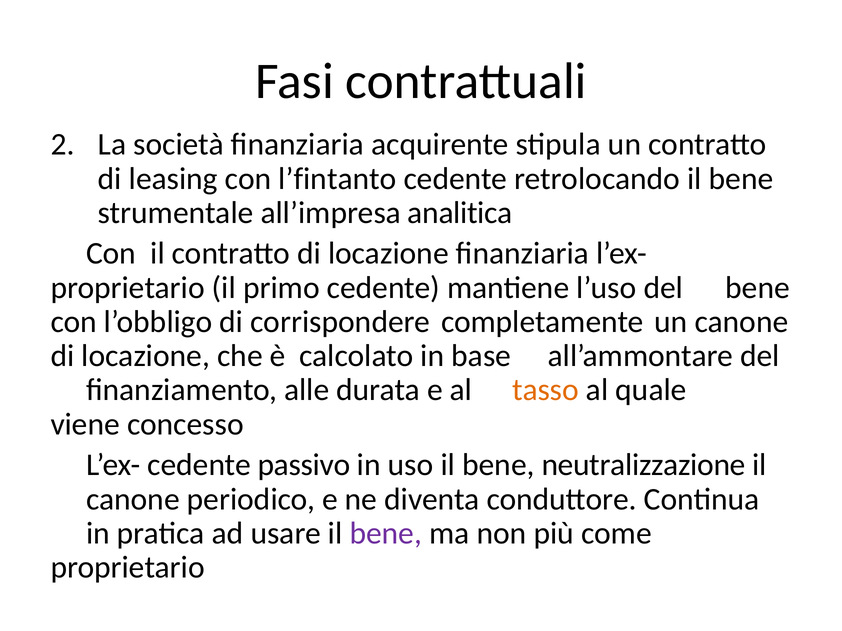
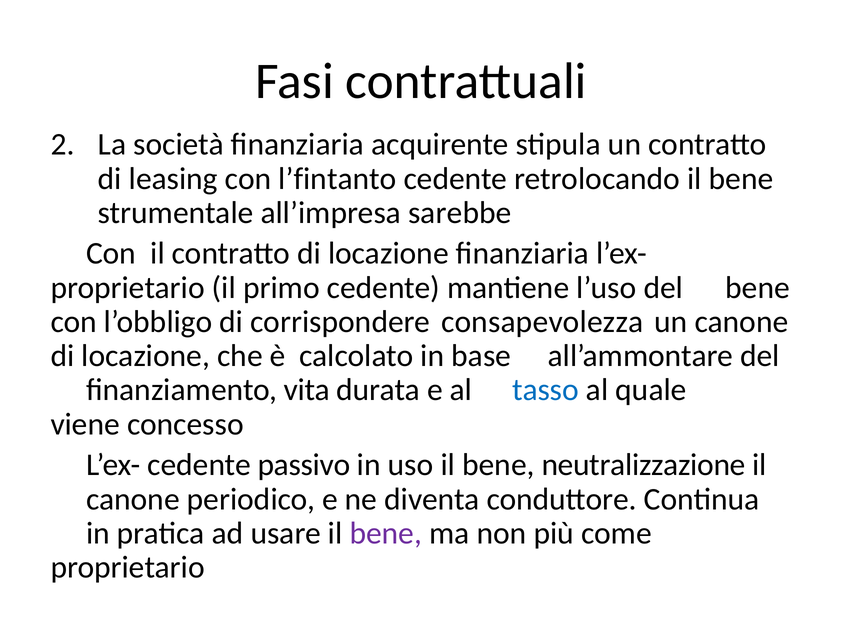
analitica: analitica -> sarebbe (460, 213)
completamente: completamente -> consapevolezza (542, 322)
alle: alle -> vita (307, 390)
tasso colour: orange -> blue (546, 390)
